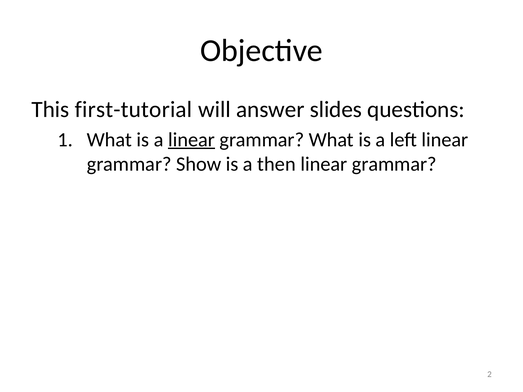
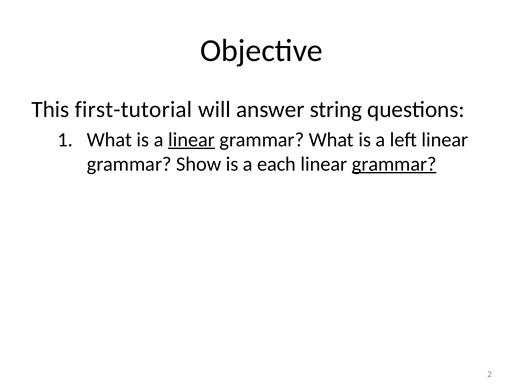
slides: slides -> string (336, 110)
then: then -> each (277, 164)
grammar underline: none -> present (394, 164)
